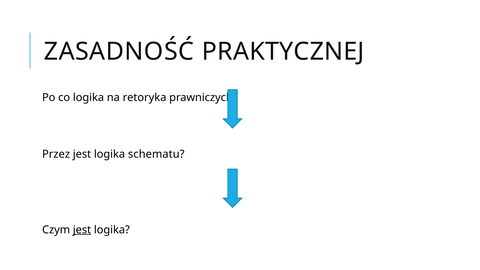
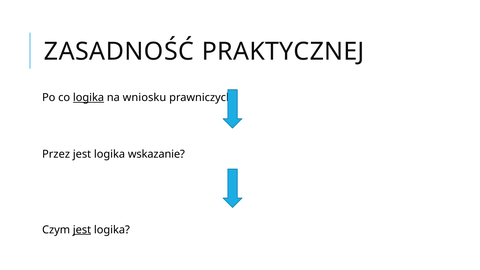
logika underline: none -> present (89, 98)
retoryka: retoryka -> wniosku (145, 98)
schematu: schematu -> wskazanie (156, 154)
